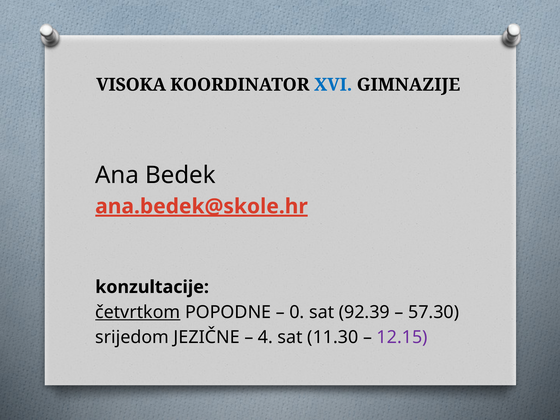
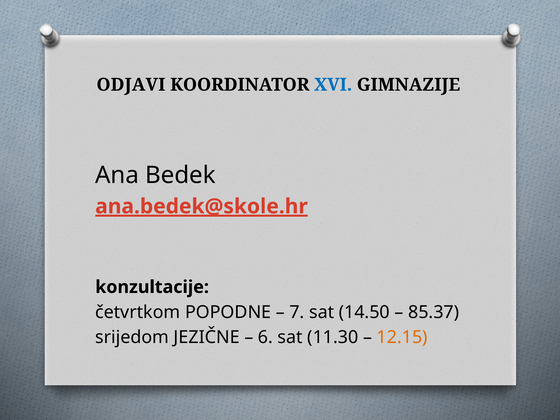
VISOKA: VISOKA -> ODJAVI (131, 85)
četvrtkom underline: present -> none (138, 312)
0: 0 -> 7 (297, 312)
92.39: 92.39 -> 14.50 (364, 312)
57.30: 57.30 -> 85.37 (434, 312)
4: 4 -> 6 (265, 337)
12.15 colour: purple -> orange (402, 337)
